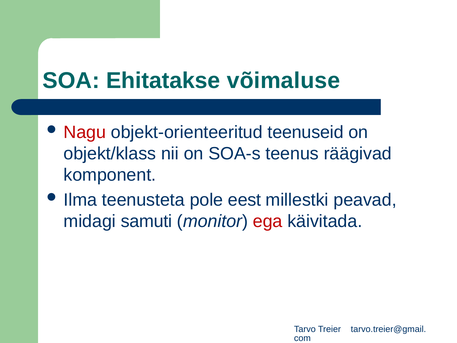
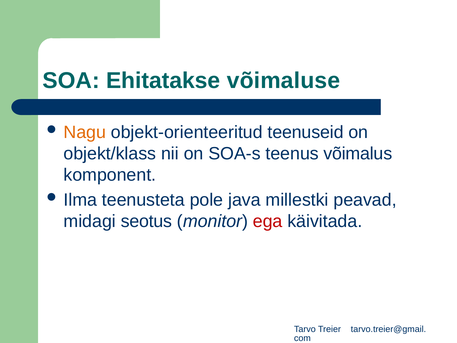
Nagu colour: red -> orange (85, 132)
räägivad: räägivad -> võimalus (358, 154)
eest: eest -> java (244, 200)
samuti: samuti -> seotus (146, 221)
